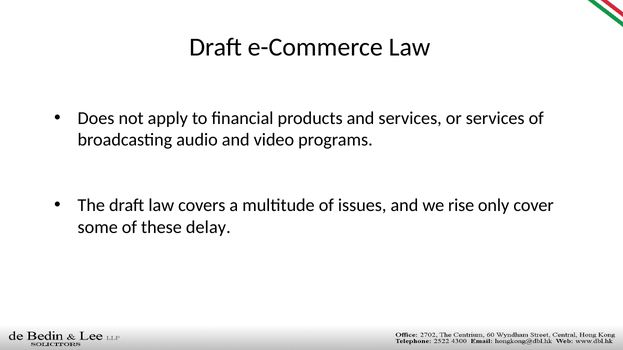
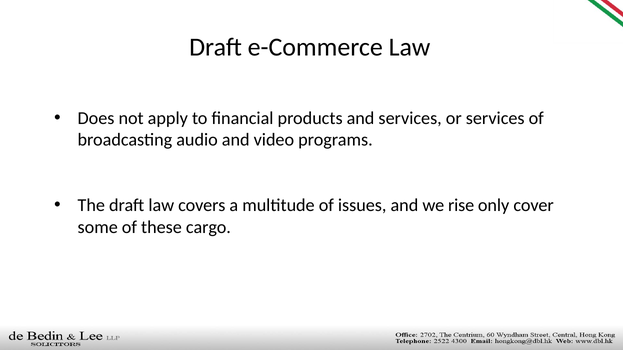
delay: delay -> cargo (208, 227)
